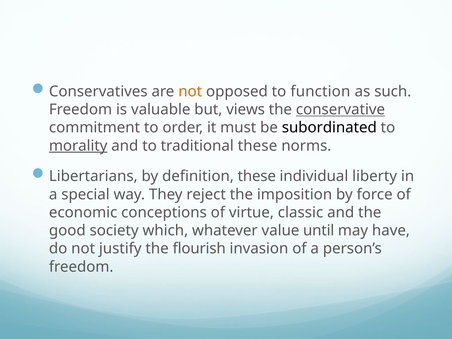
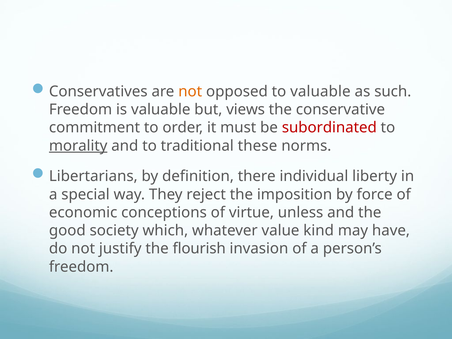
to function: function -> valuable (320, 91)
conservative underline: present -> none (340, 110)
subordinated colour: black -> red (329, 128)
definition these: these -> there (257, 176)
classic: classic -> unless (301, 213)
until: until -> kind (319, 231)
